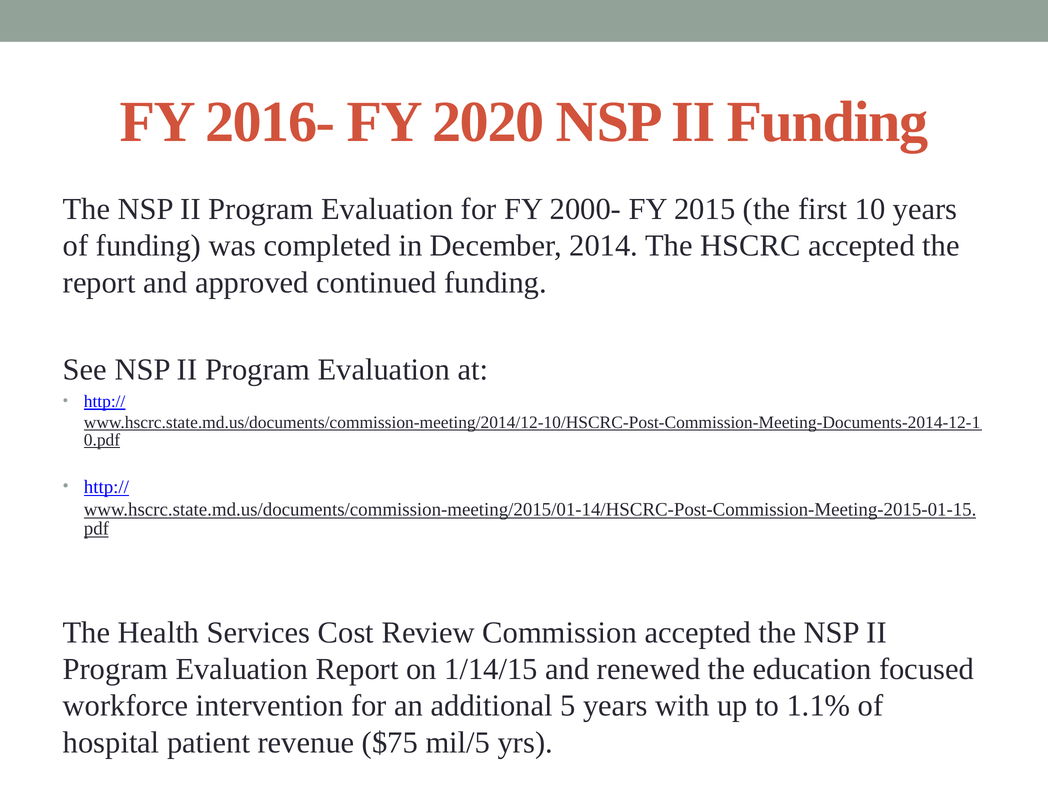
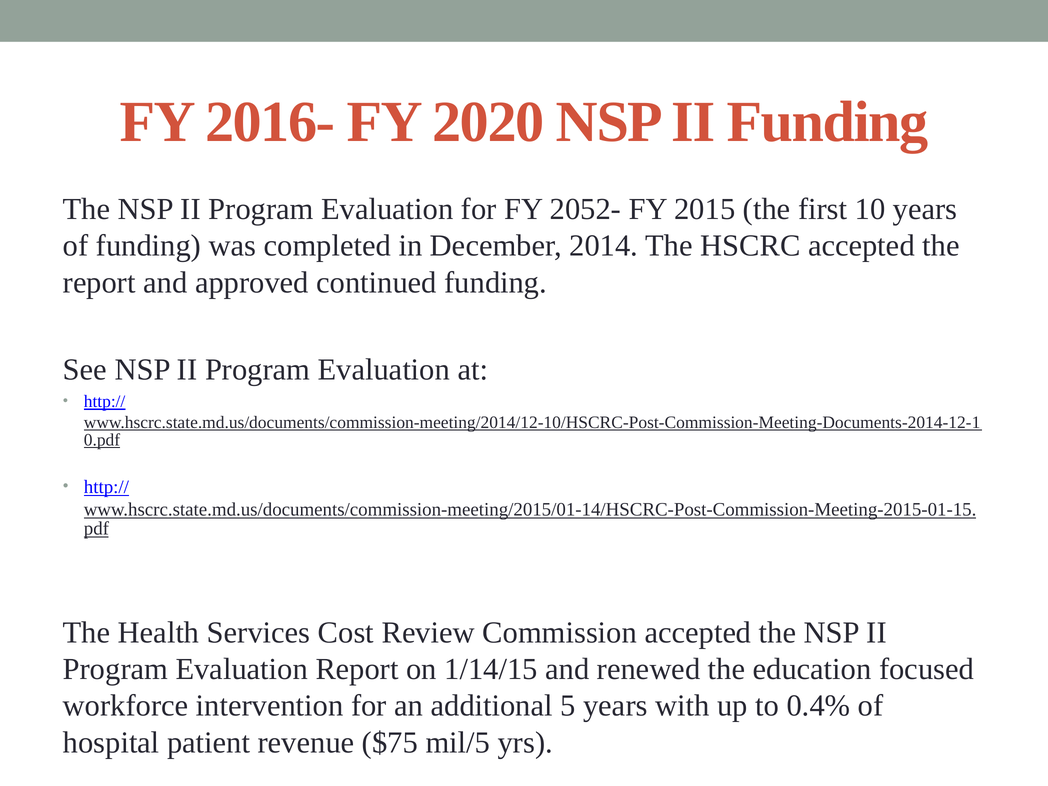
2000-: 2000- -> 2052- (585, 209)
1.1%: 1.1% -> 0.4% (818, 706)
